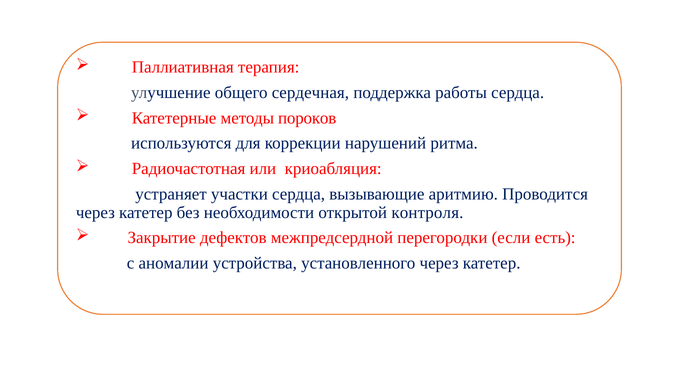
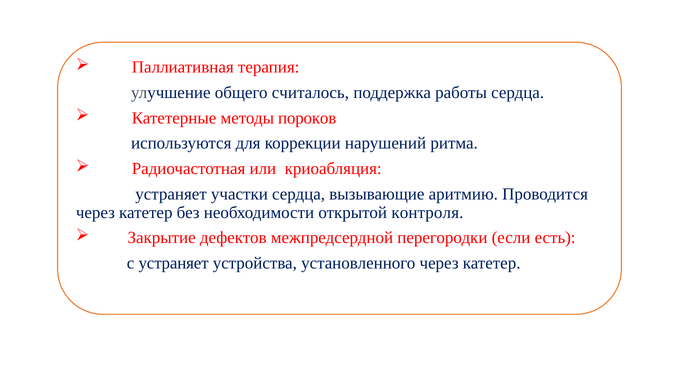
сердечная: сердечная -> считалось (310, 92)
с аномалии: аномалии -> устраняет (174, 263)
